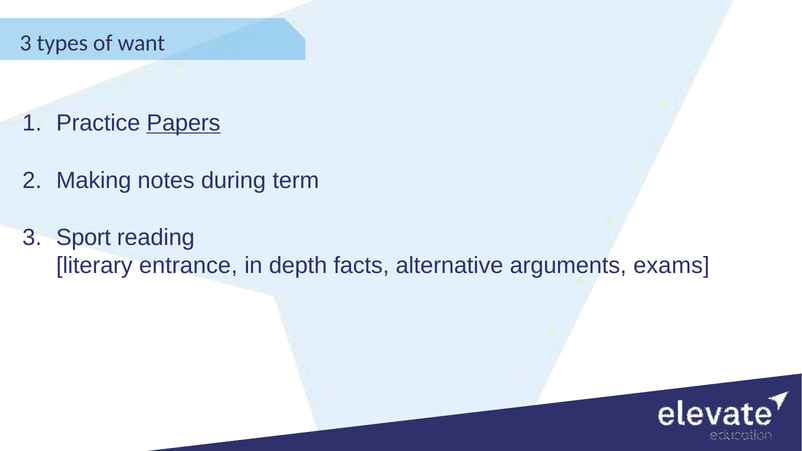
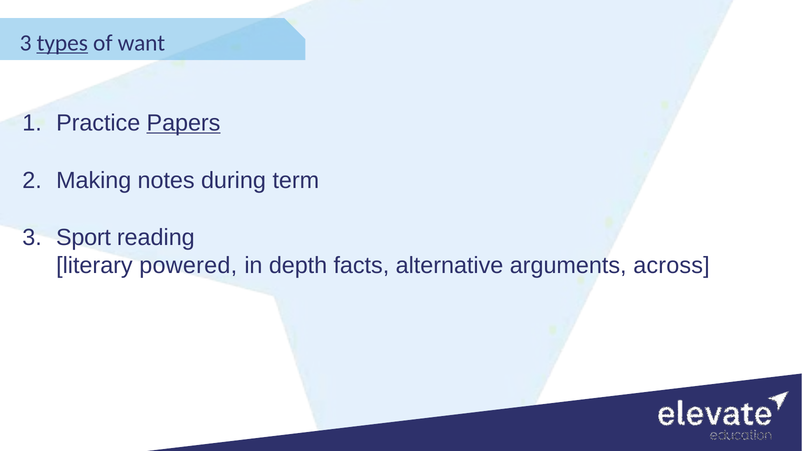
types underline: none -> present (62, 43)
entrance: entrance -> powered (188, 266)
exams: exams -> across (671, 266)
